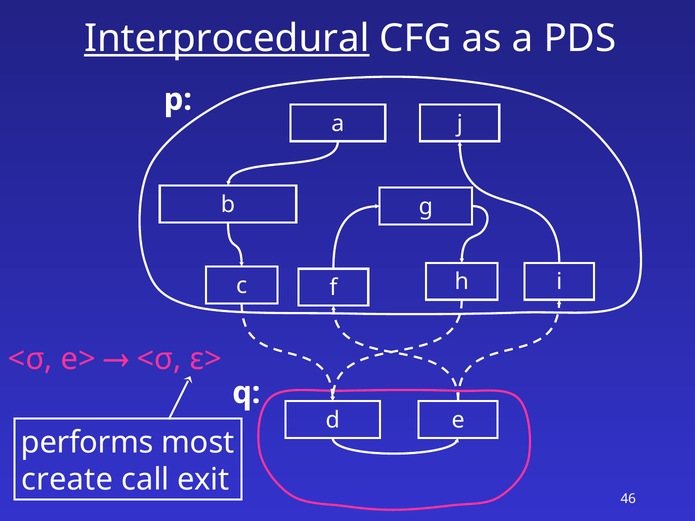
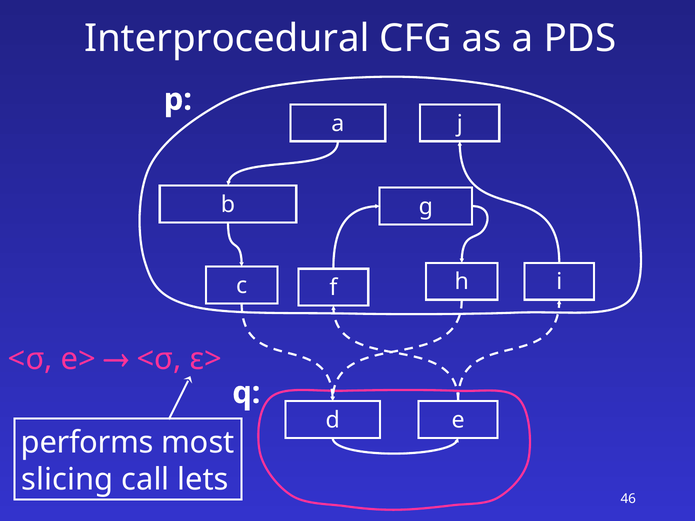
Interprocedural underline: present -> none (227, 39)
create: create -> slicing (67, 480)
exit: exit -> lets (203, 480)
